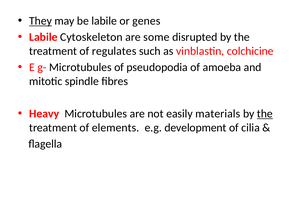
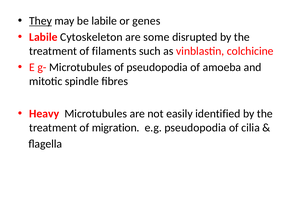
regulates: regulates -> filaments (114, 51)
materials: materials -> identified (218, 114)
the underline: present -> none (265, 114)
elements: elements -> migration (116, 128)
e.g development: development -> pseudopodia (195, 128)
